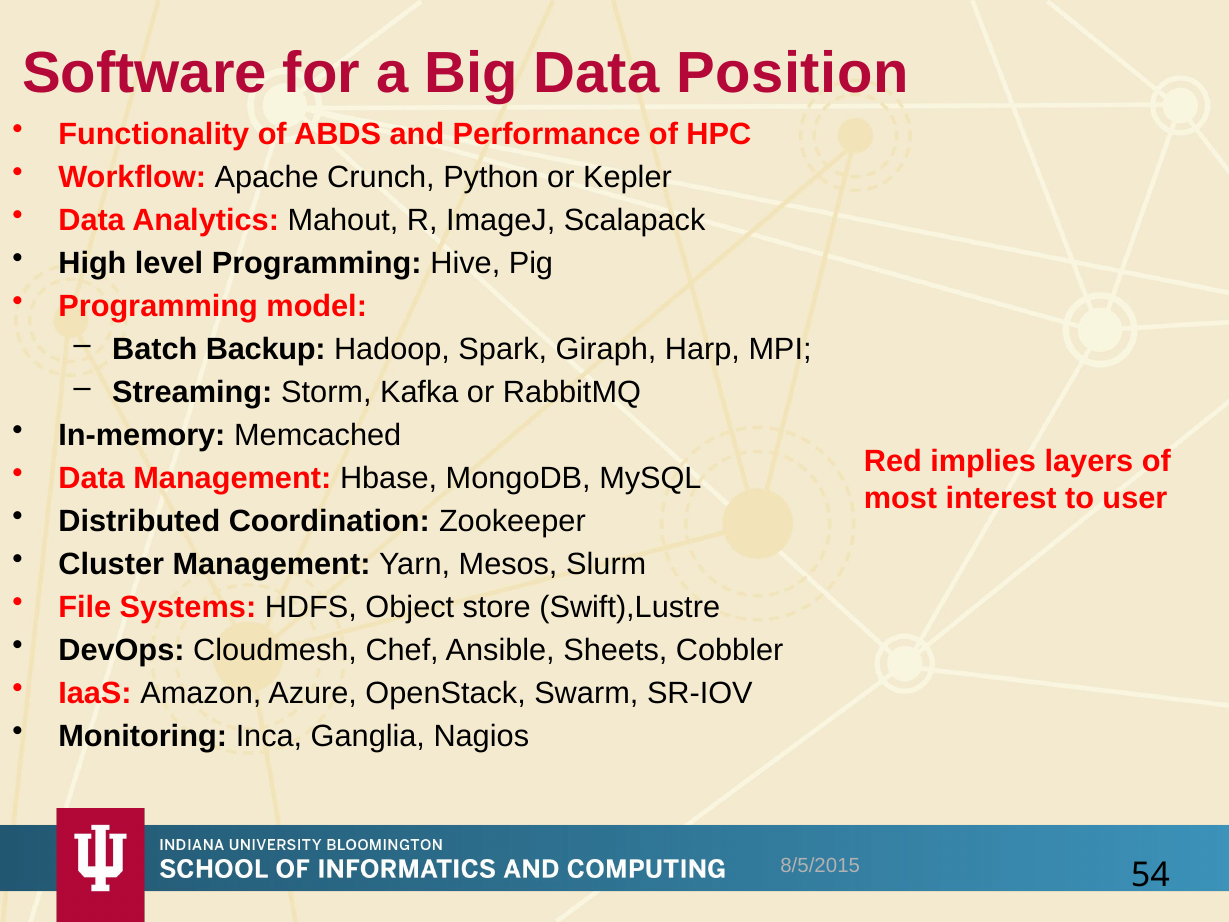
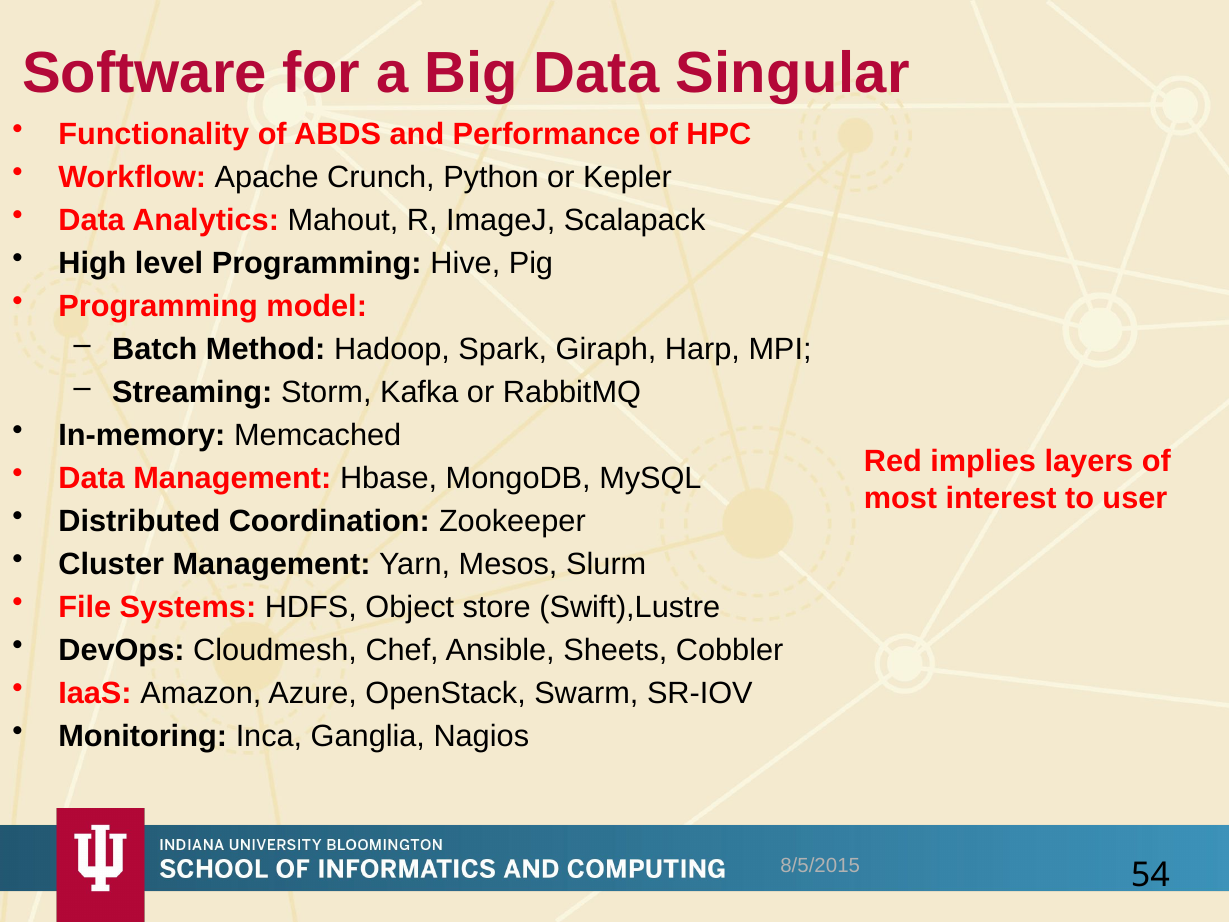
Position: Position -> Singular (793, 73)
Backup: Backup -> Method (266, 349)
